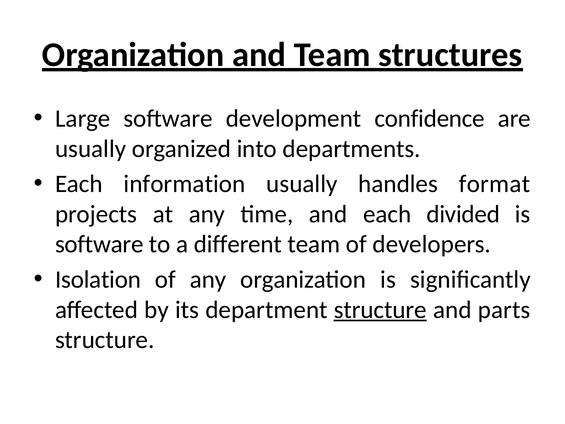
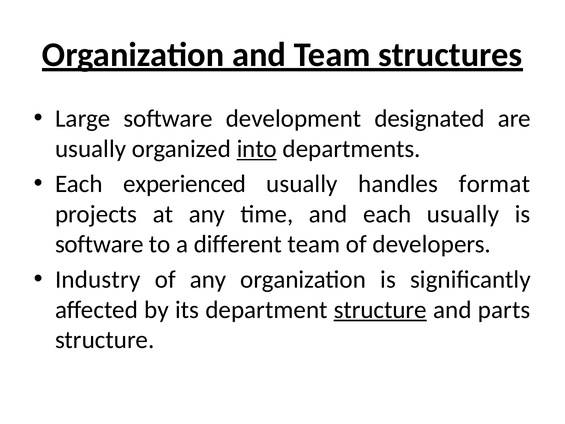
confidence: confidence -> designated (430, 119)
into underline: none -> present (257, 149)
information: information -> experienced (185, 184)
each divided: divided -> usually (463, 214)
Isolation: Isolation -> Industry (98, 279)
